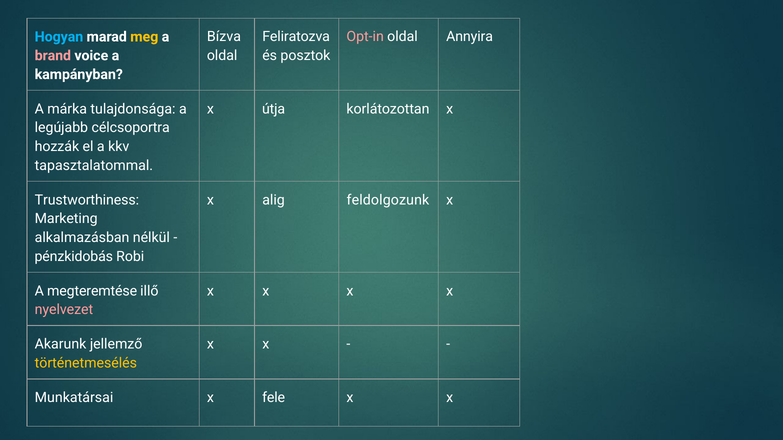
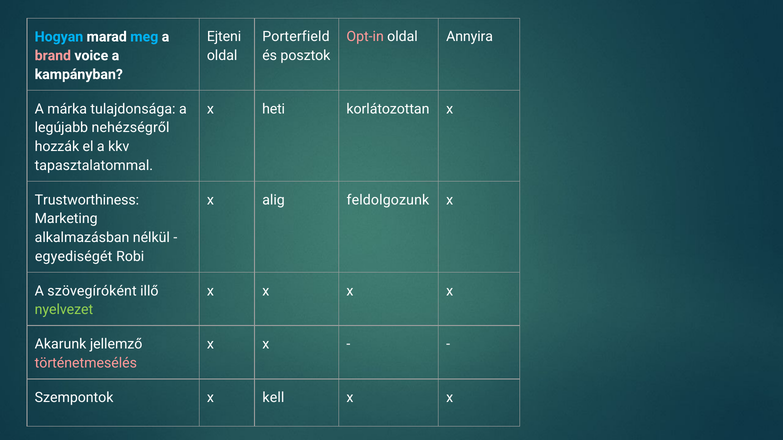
Bízva: Bízva -> Ejteni (224, 37)
Feliratozva: Feliratozva -> Porterfield (296, 37)
meg colour: yellow -> light blue (144, 37)
útja: útja -> heti (274, 109)
célcsoportra: célcsoportra -> nehézségről (131, 128)
pénzkidobás: pénzkidobás -> egyediségét (74, 257)
megteremtése: megteremtése -> szövegíróként (92, 291)
nyelvezet colour: pink -> light green (64, 310)
történetmesélés colour: yellow -> pink (86, 363)
Munkatársai: Munkatársai -> Szempontok (74, 398)
fele: fele -> kell (273, 398)
